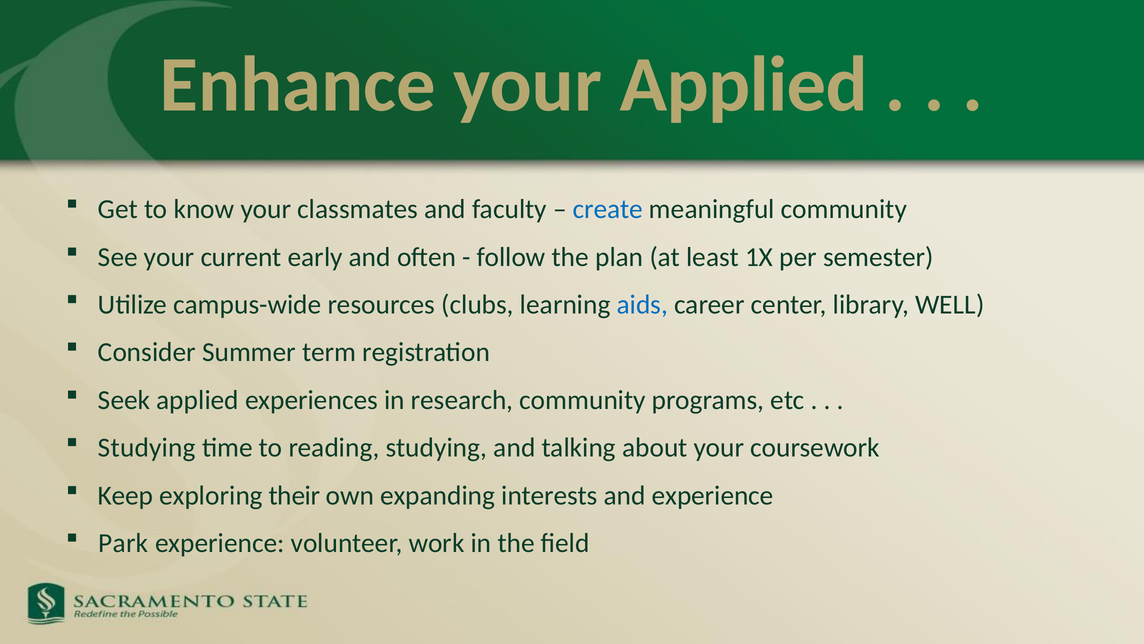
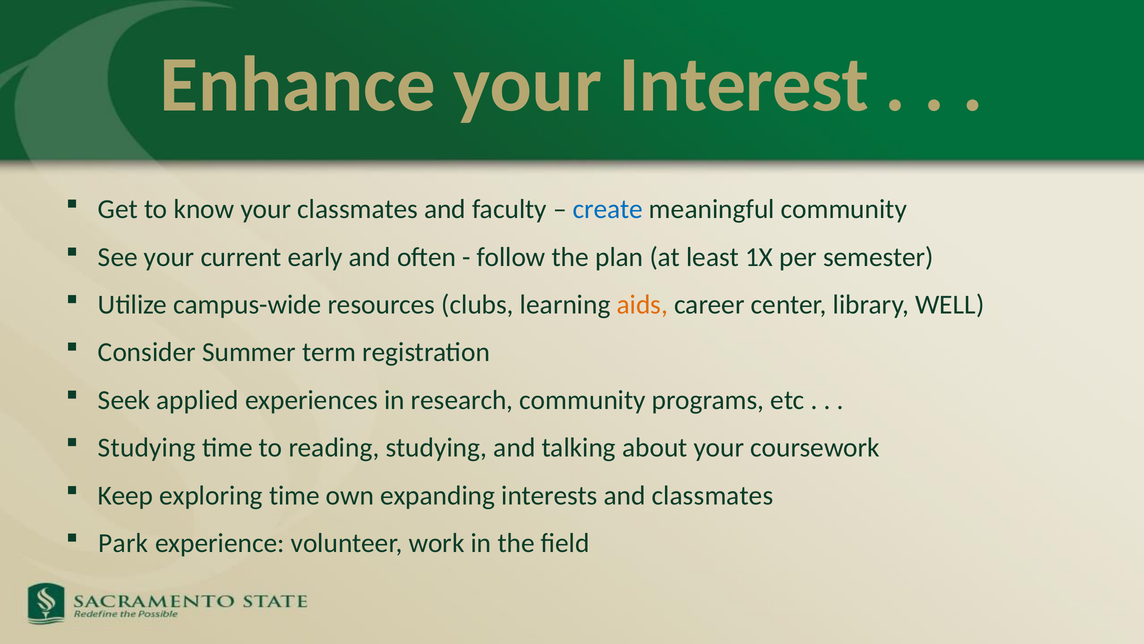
your Applied: Applied -> Interest (744, 85)
aids colour: blue -> orange (642, 304)
exploring their: their -> time (294, 495)
and experience: experience -> classmates (713, 495)
